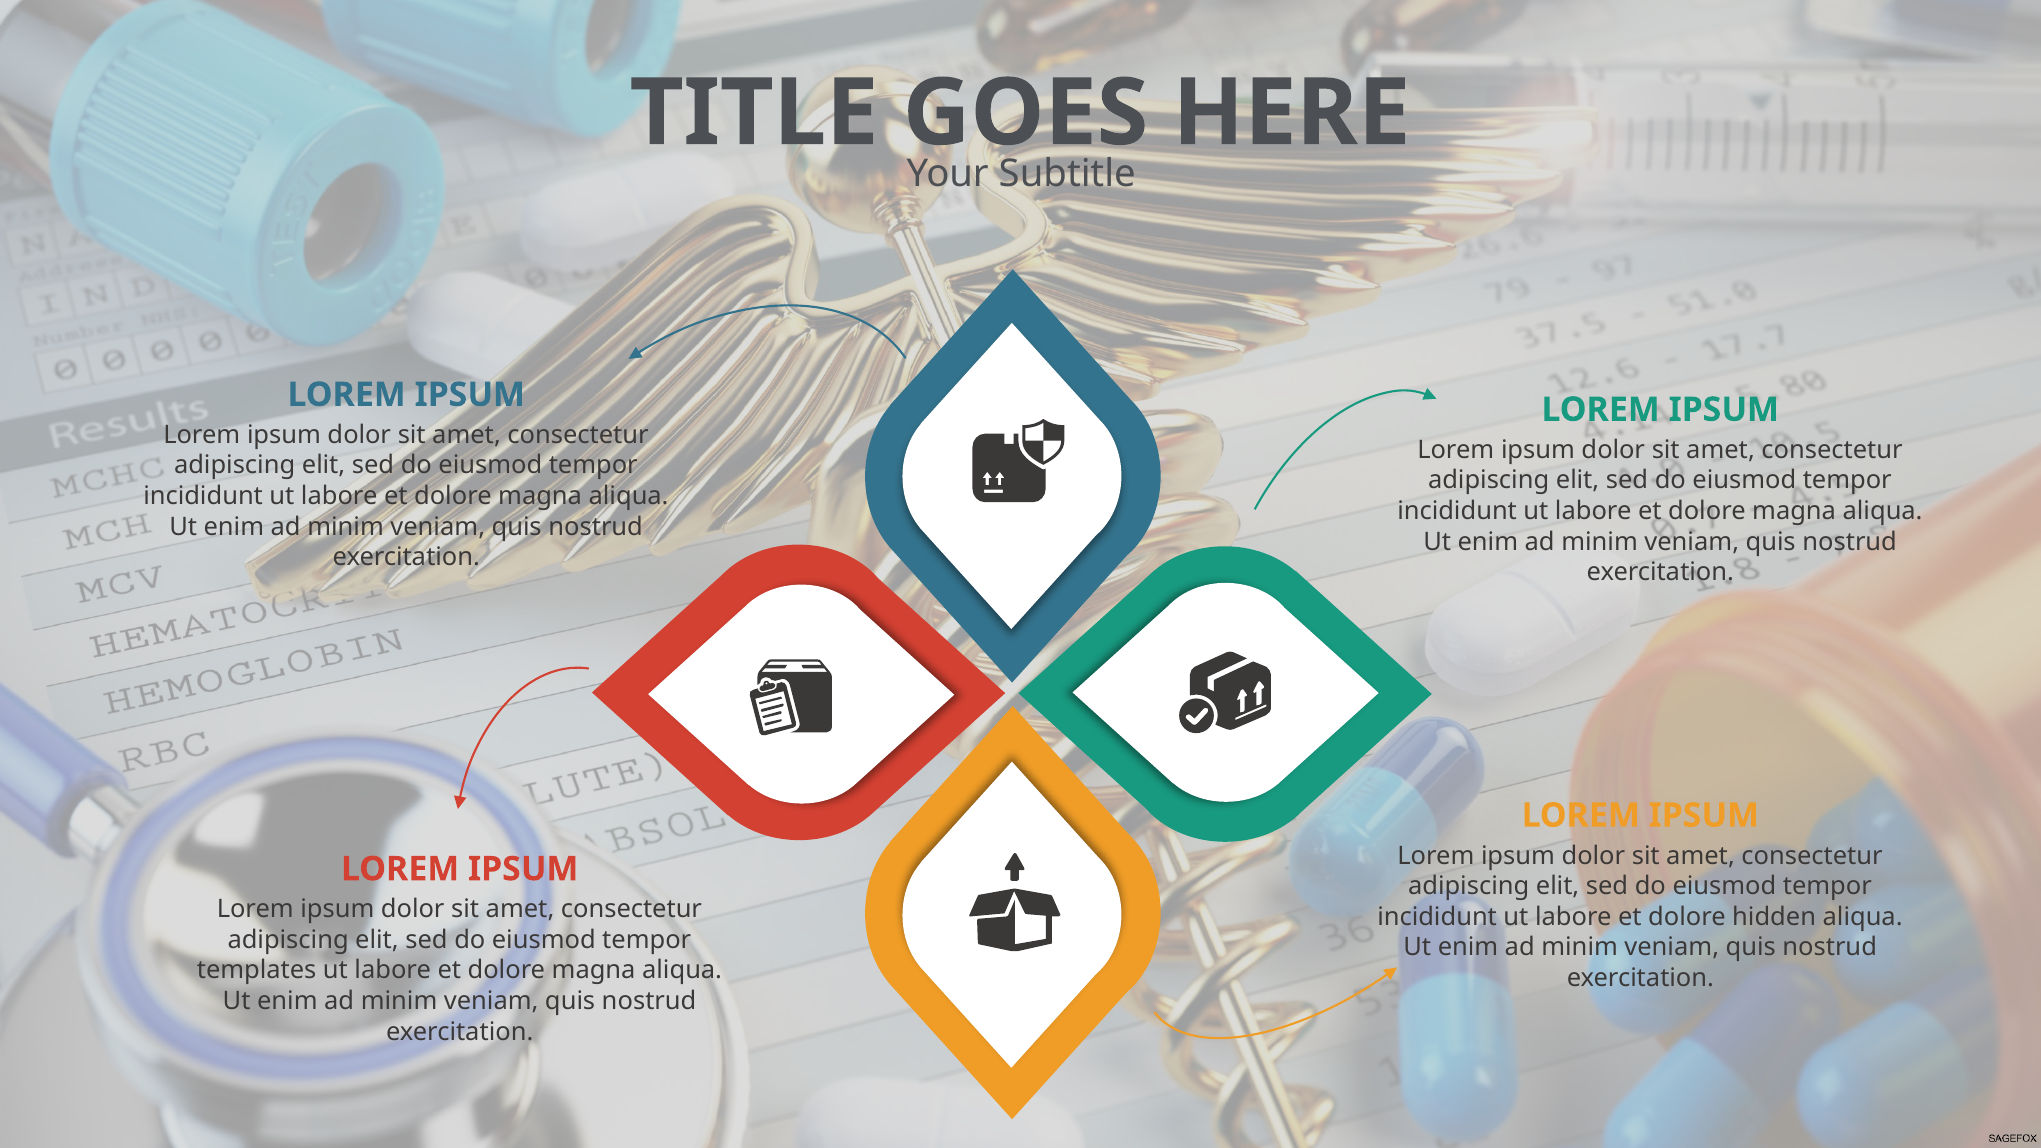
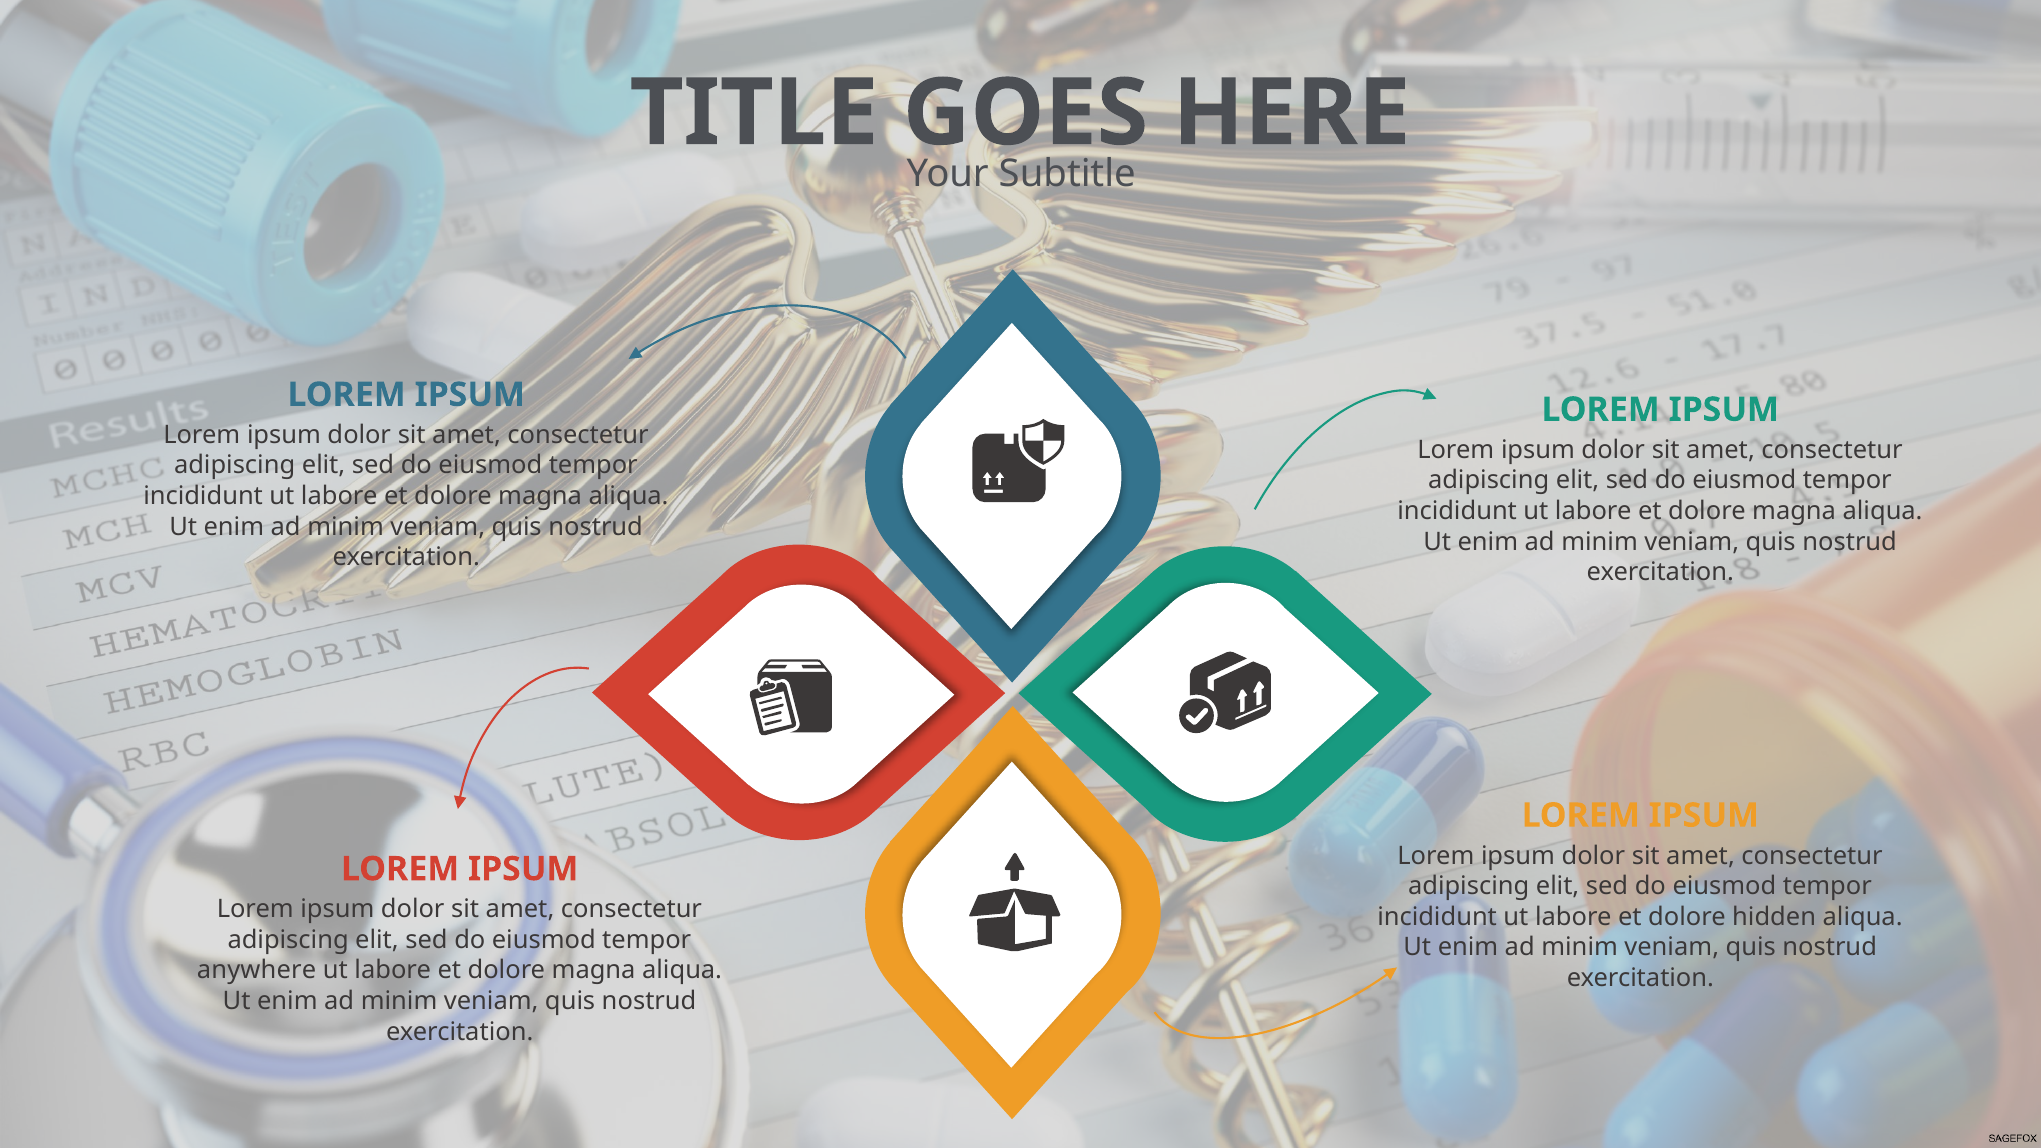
templates: templates -> anywhere (257, 971)
